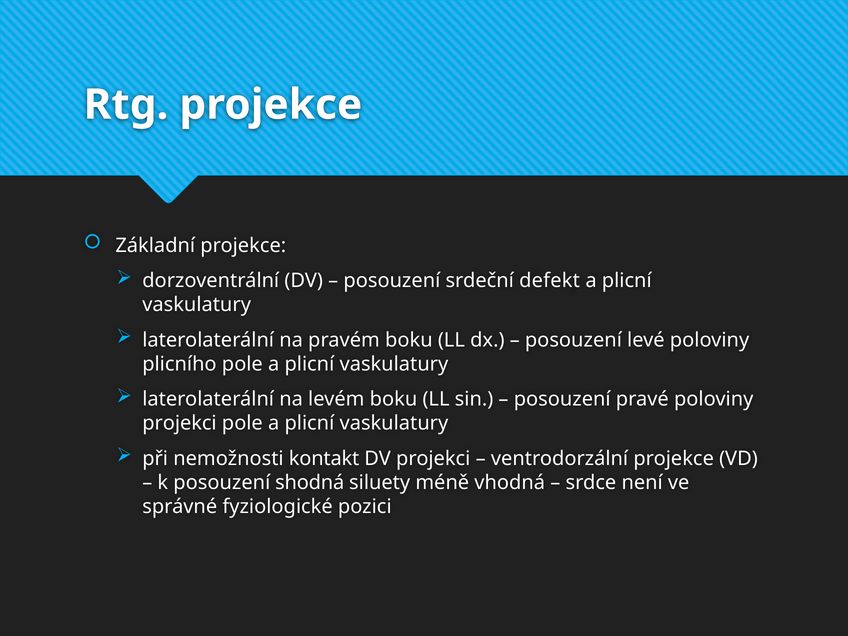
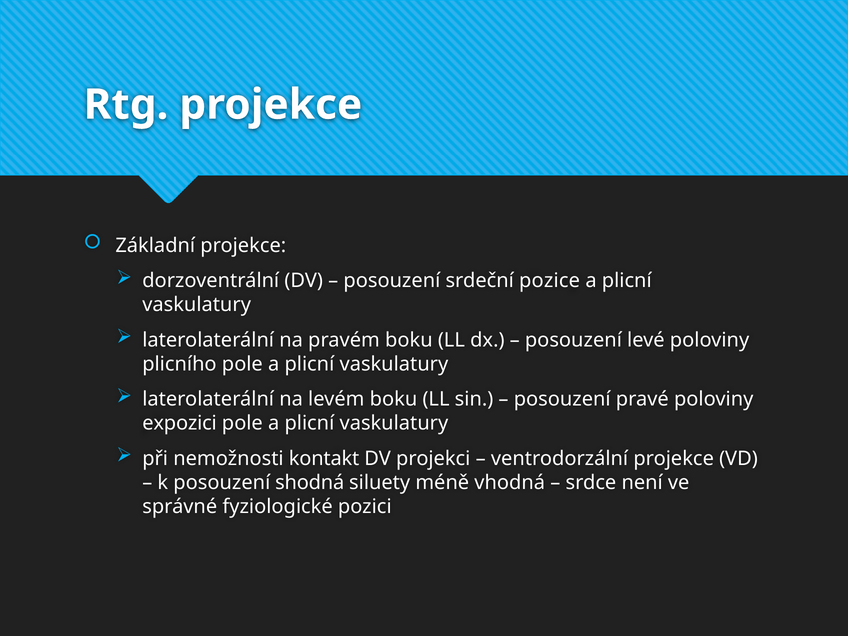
defekt: defekt -> pozice (550, 281)
projekci: projekci -> expozici (180, 423)
